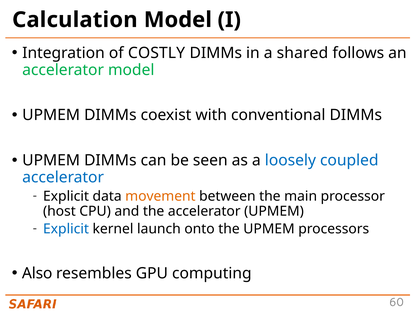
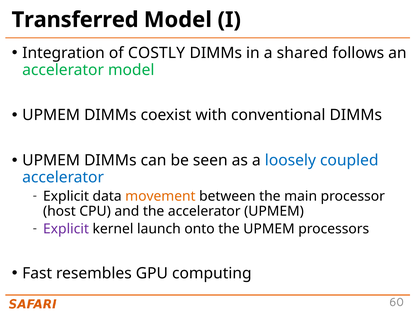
Calculation: Calculation -> Transferred (75, 20)
Explicit colour: blue -> purple (66, 229)
Also: Also -> Fast (37, 273)
